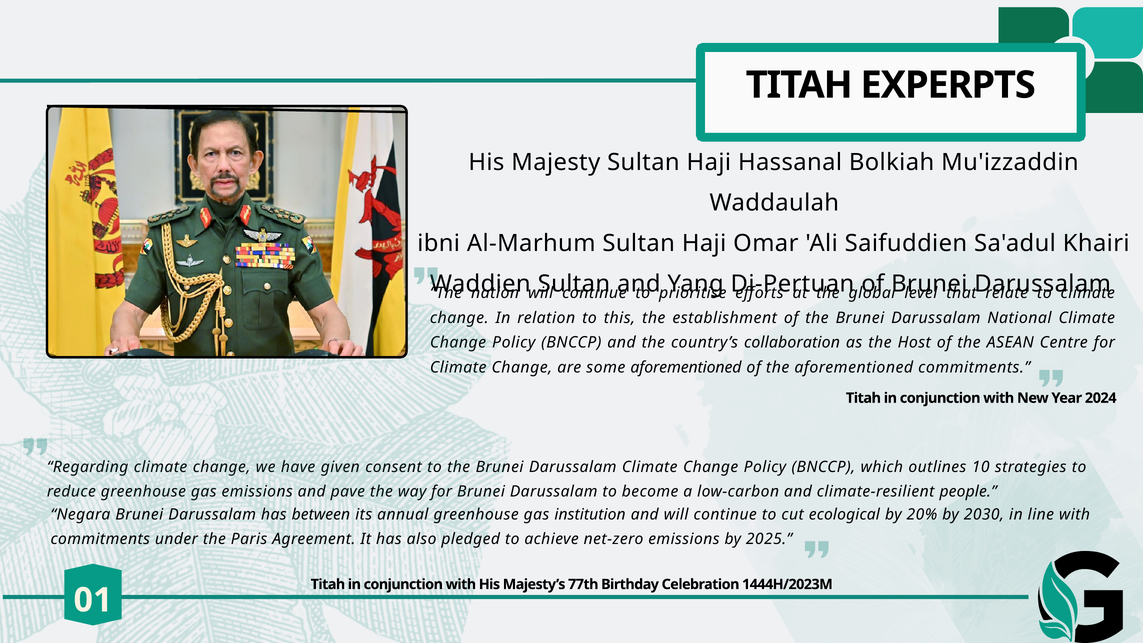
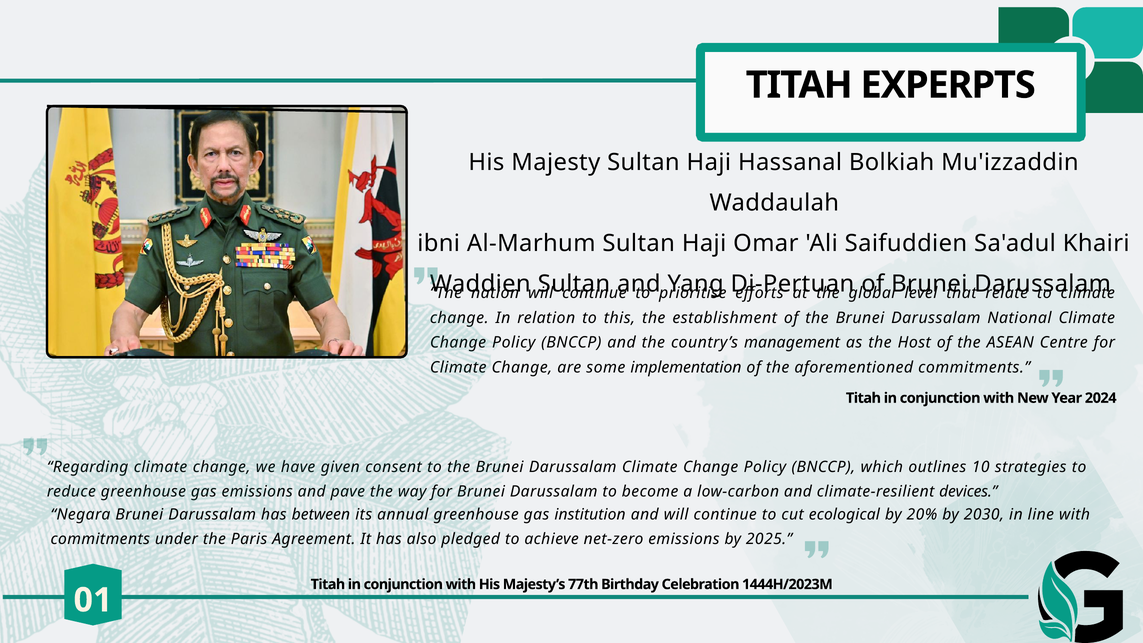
collaboration: collaboration -> management (792, 343)
some aforementioned: aforementioned -> implementation (686, 367)
people: people -> devices (968, 492)
